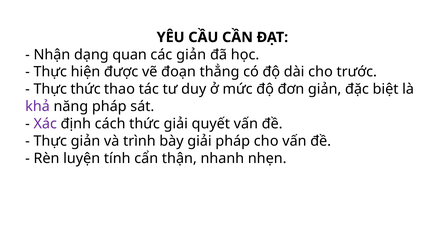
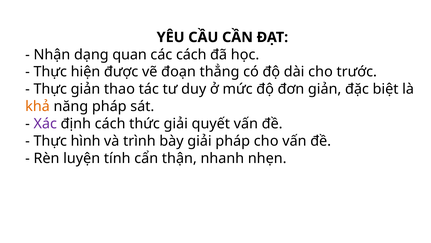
các giản: giản -> cách (191, 54)
Thực thức: thức -> giản (85, 89)
khả colour: purple -> orange (37, 106)
Thực giản: giản -> hình (86, 141)
